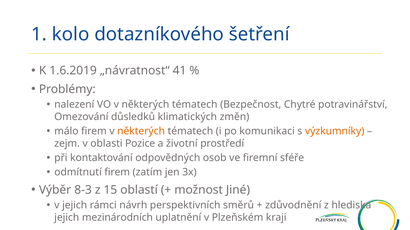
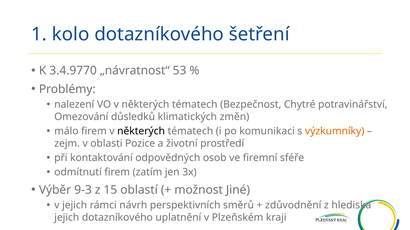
1.6.2019: 1.6.2019 -> 3.4.9770 (73, 71)
41: 41 -> 53 (180, 71)
některých colour: orange -> black (141, 132)
8-3: 8-3 -> 9-3 (83, 190)
jejich mezinárodních: mezinárodních -> dotazníkového (117, 218)
